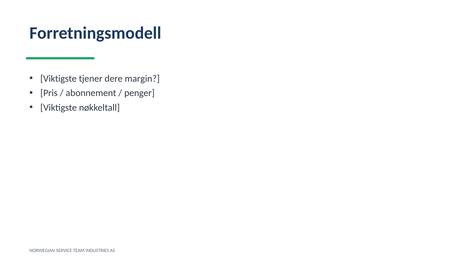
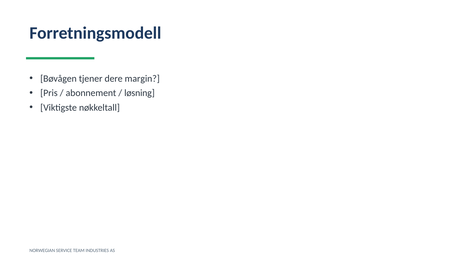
Viktigste: Viktigste -> Bøvågen (58, 78)
penger: penger -> løsning (140, 93)
